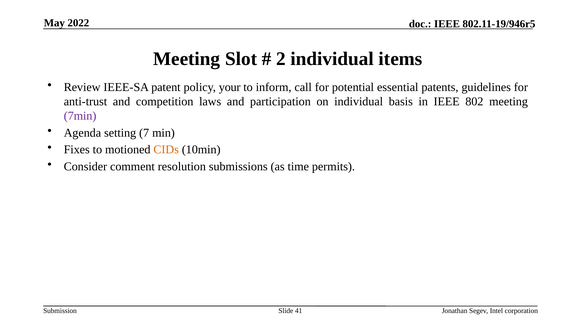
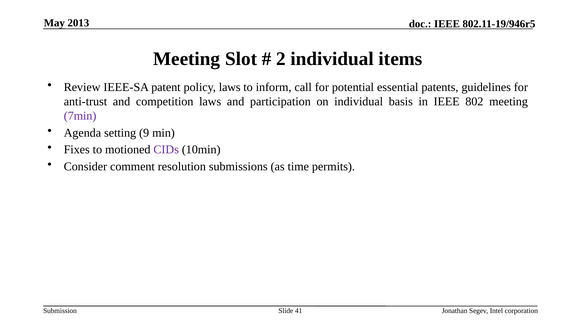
2022: 2022 -> 2013 (78, 23)
policy your: your -> laws (230, 87)
7: 7 -> 9 (144, 133)
CIDs colour: orange -> purple (166, 150)
